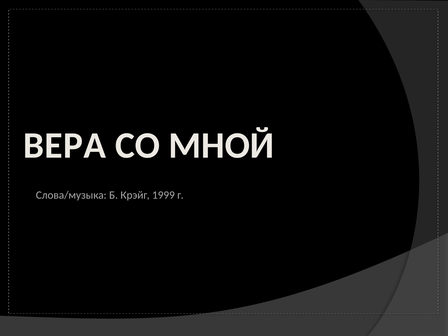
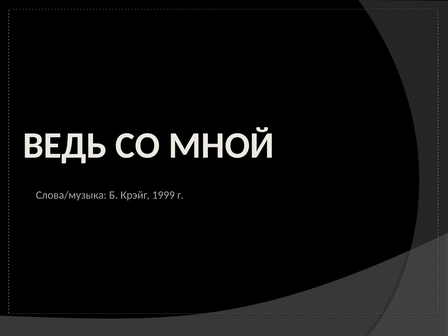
ВЕРА: ВЕРА -> ВЕДЬ (65, 146)
